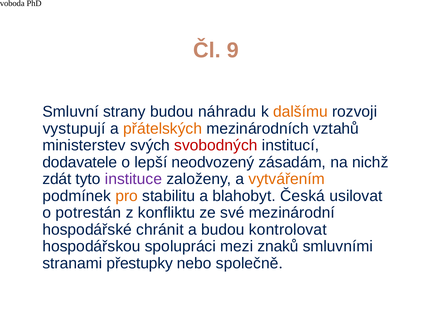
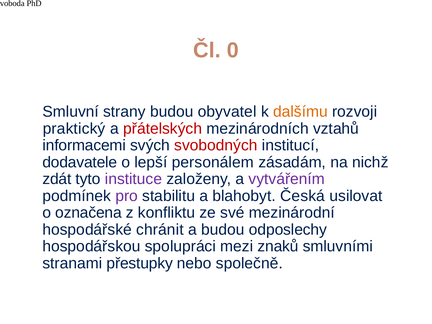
9: 9 -> 0 (233, 50)
náhradu: náhradu -> obyvatel (227, 112)
vystupují: vystupují -> praktický (74, 129)
přátelských colour: orange -> red (163, 129)
ministerstev: ministerstev -> informacemi (84, 145)
neodvozený: neodvozený -> personálem (213, 162)
vytvářením colour: orange -> purple (287, 179)
pro colour: orange -> purple (127, 196)
potrestán: potrestán -> označena (89, 213)
kontrolovat: kontrolovat -> odposlechy (288, 230)
